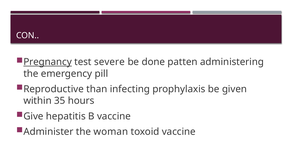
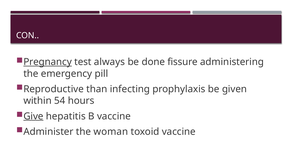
severe: severe -> always (109, 62)
patten: patten -> fissure (183, 62)
35: 35 -> 54 (60, 101)
Give underline: none -> present (33, 116)
